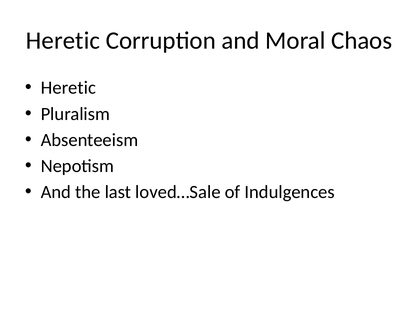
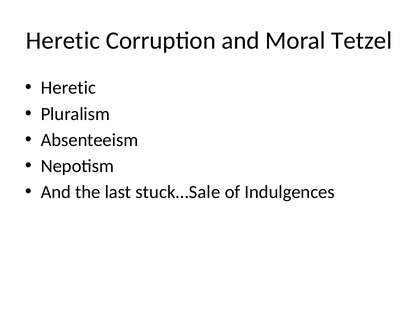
Chaos: Chaos -> Tetzel (362, 40)
loved…Sale: loved…Sale -> stuck…Sale (178, 192)
